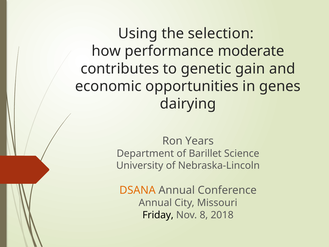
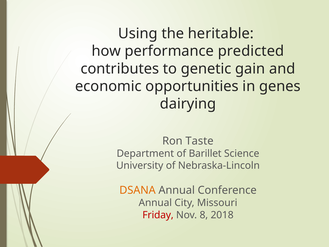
selection: selection -> heritable (221, 34)
moderate: moderate -> predicted (251, 51)
Years: Years -> Taste (200, 141)
Friday colour: black -> red (158, 215)
